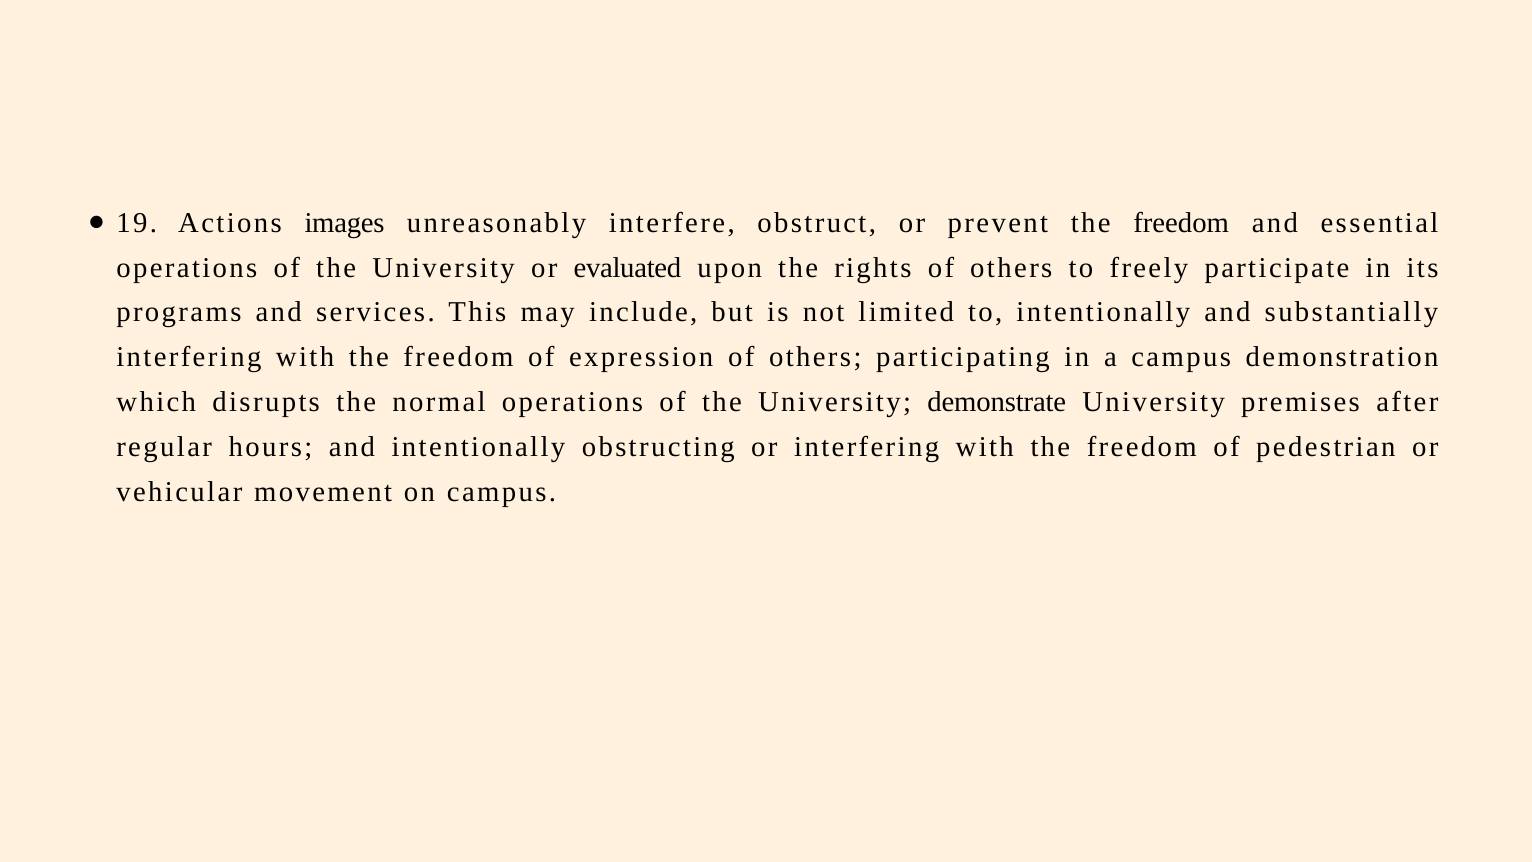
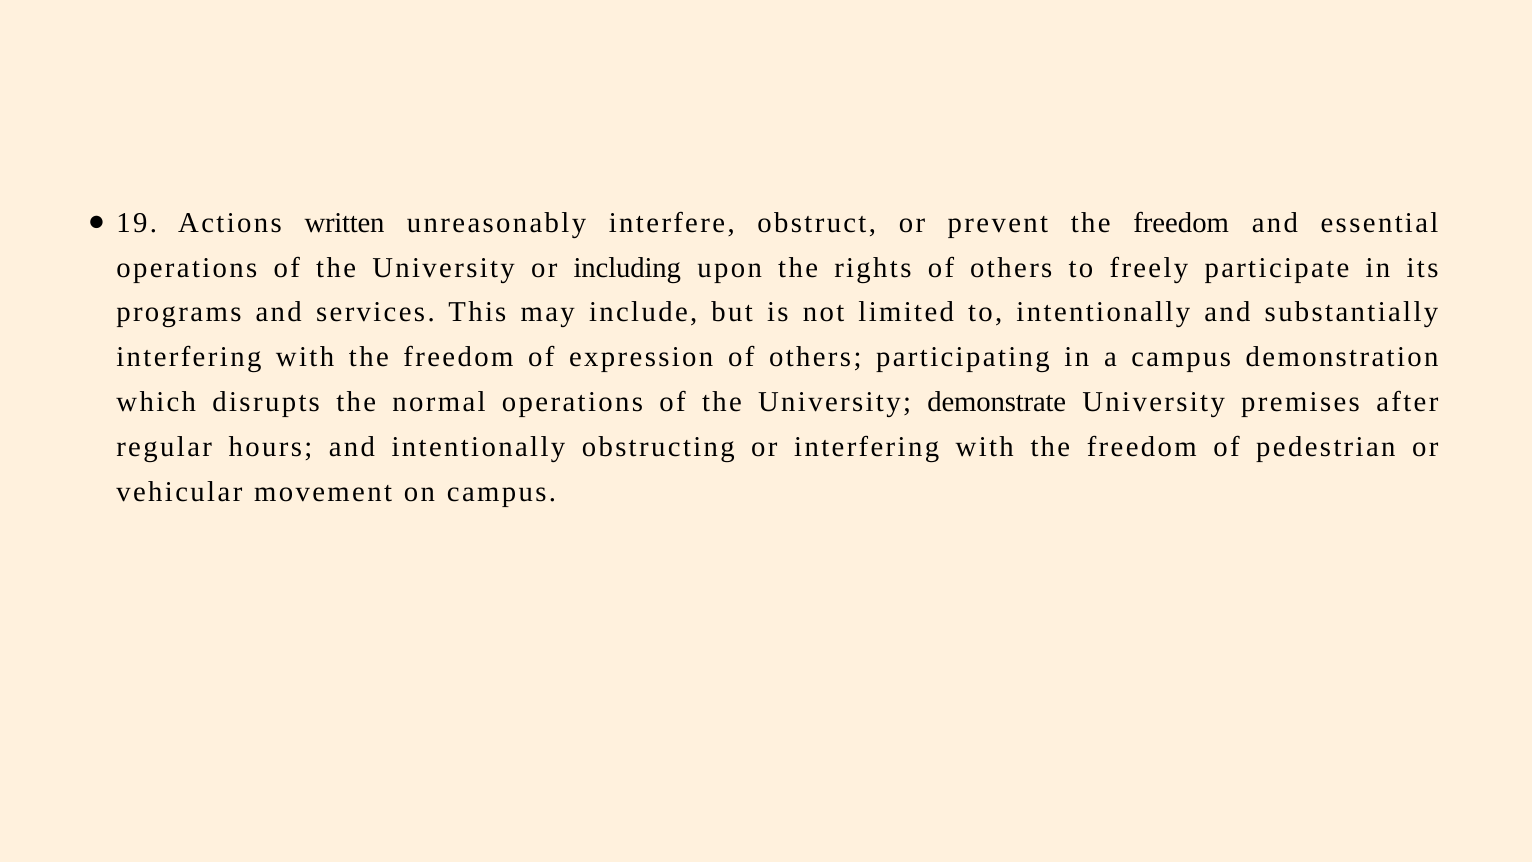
images: images -> written (345, 223)
evaluated: evaluated -> including (627, 267)
